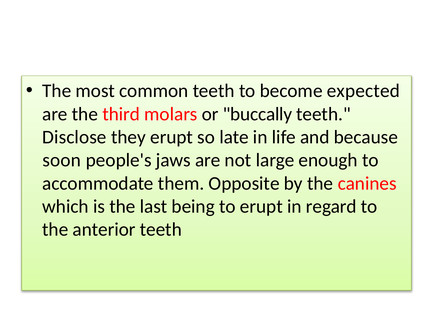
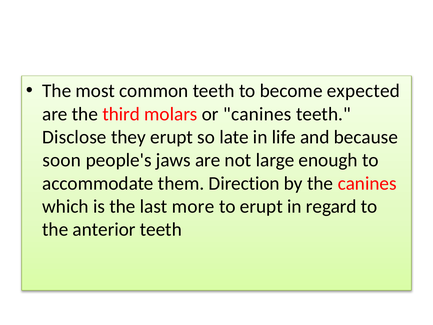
or buccally: buccally -> canines (257, 114)
Opposite: Opposite -> Direction (244, 183)
being: being -> more (193, 206)
